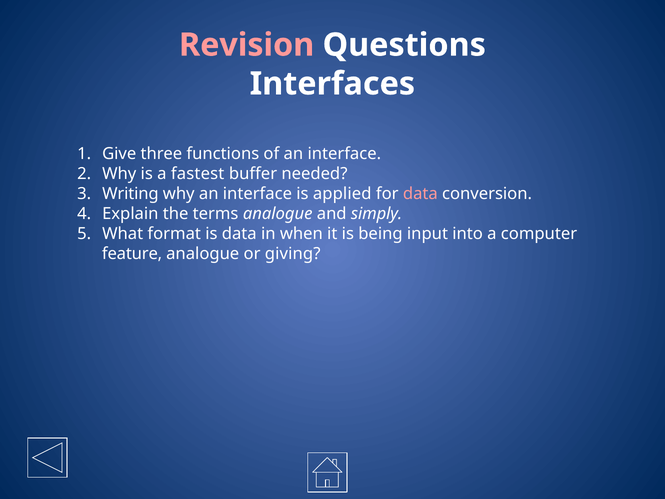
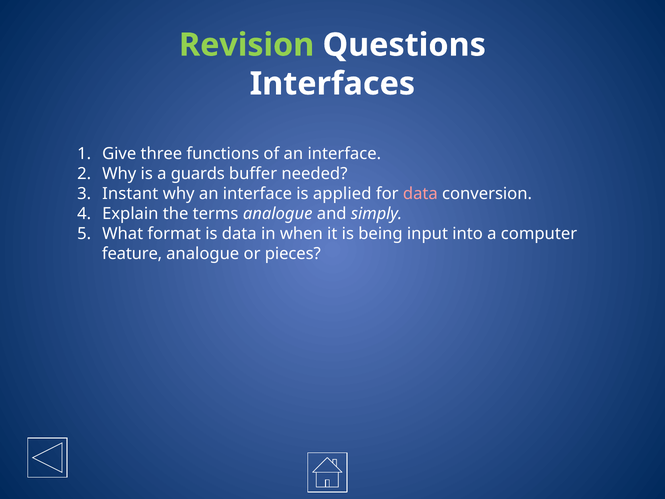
Revision colour: pink -> light green (247, 45)
fastest: fastest -> guards (198, 174)
Writing: Writing -> Instant (130, 194)
giving: giving -> pieces (293, 254)
